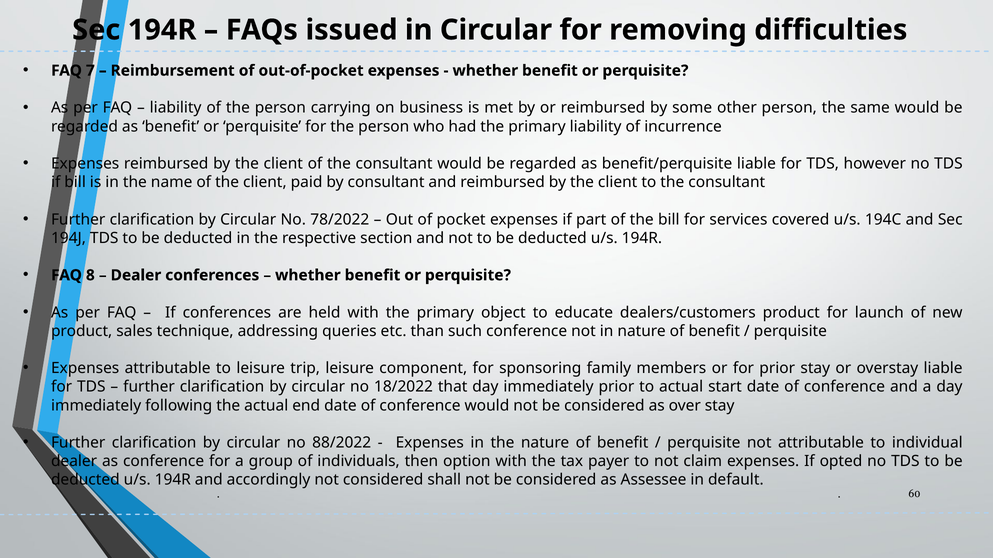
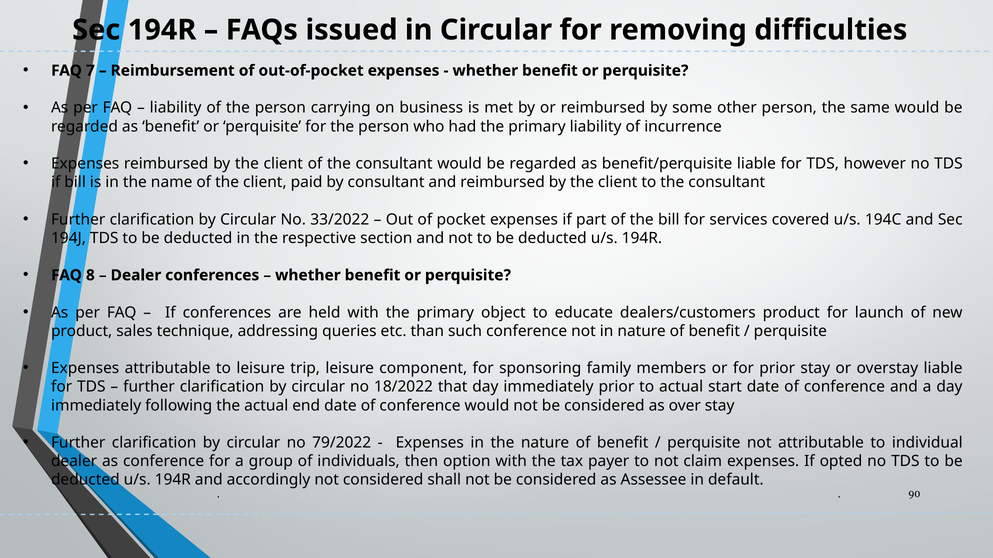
78/2022: 78/2022 -> 33/2022 (340, 220)
88/2022: 88/2022 -> 79/2022 (342, 443)
60: 60 -> 90 (914, 494)
